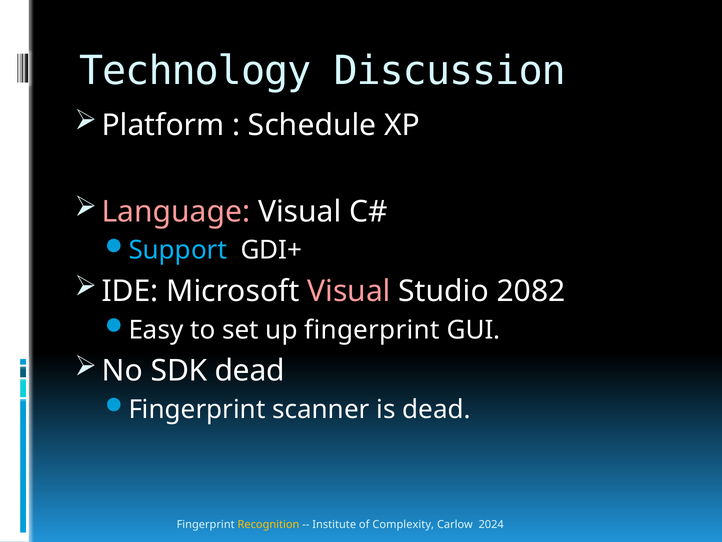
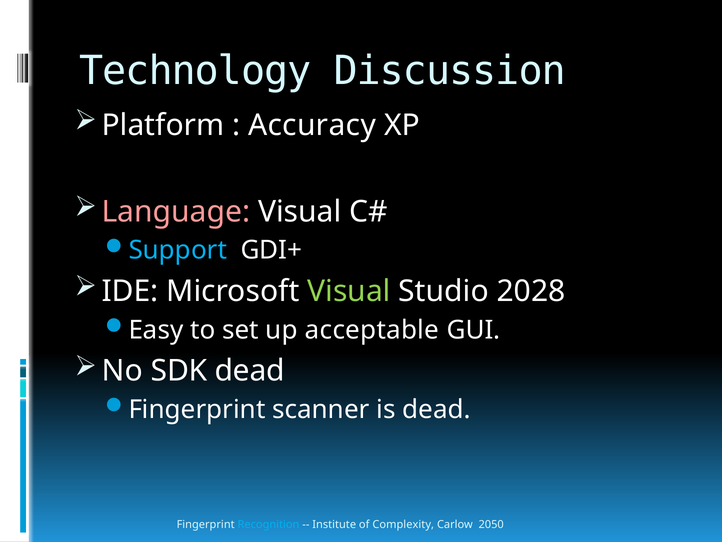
Schedule: Schedule -> Accuracy (312, 125)
Visual colour: pink -> light green (349, 291)
2082: 2082 -> 2028 (531, 291)
up fingerprint: fingerprint -> acceptable (372, 330)
Recognition colour: yellow -> light blue (269, 524)
2024: 2024 -> 2050 (491, 524)
